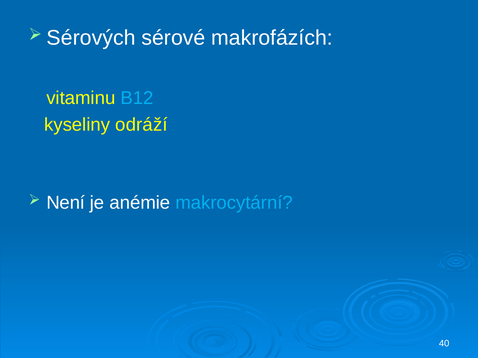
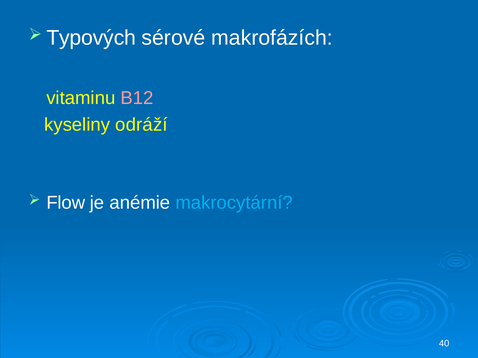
Sérových: Sérových -> Typových (91, 38)
B12 colour: light blue -> pink (137, 98)
Není: Není -> Flow (66, 203)
